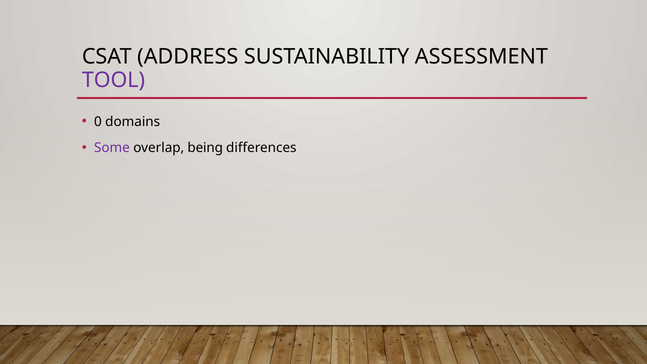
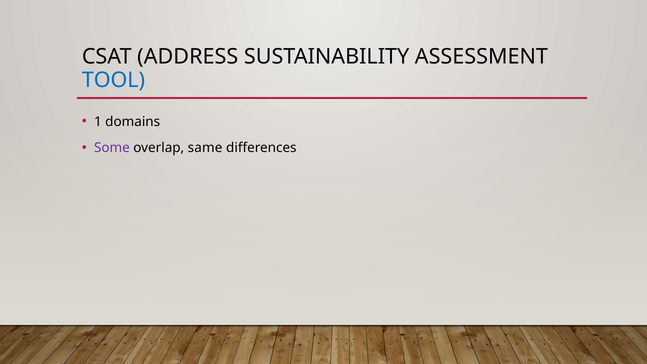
TOOL colour: purple -> blue (113, 80)
0: 0 -> 1 (98, 122)
being: being -> same (205, 148)
